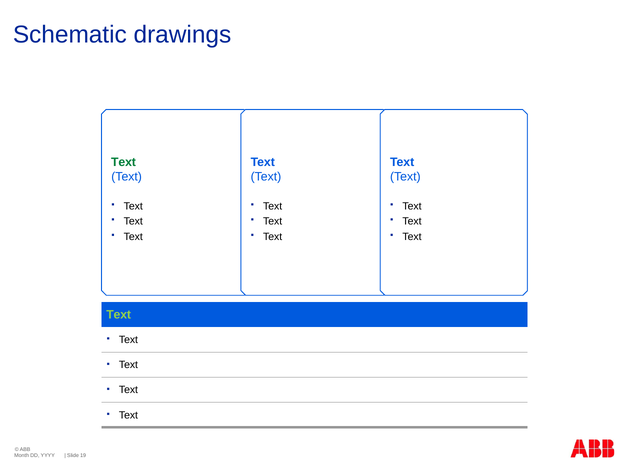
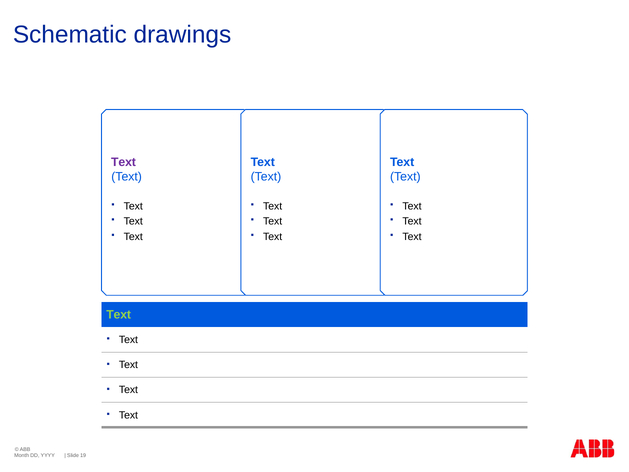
Text colour: green -> purple (123, 162)
